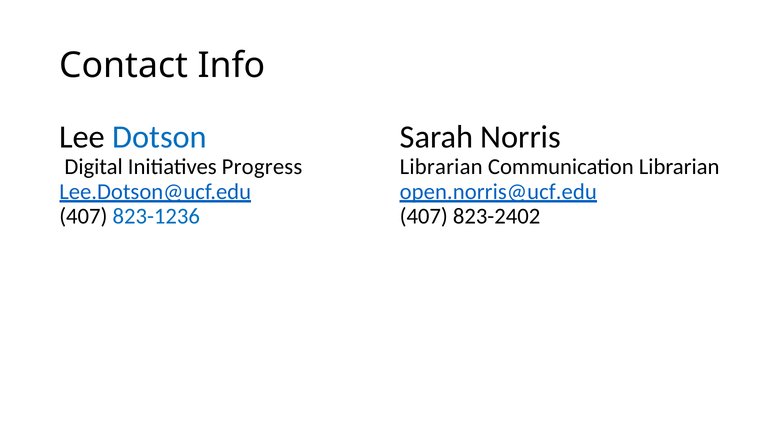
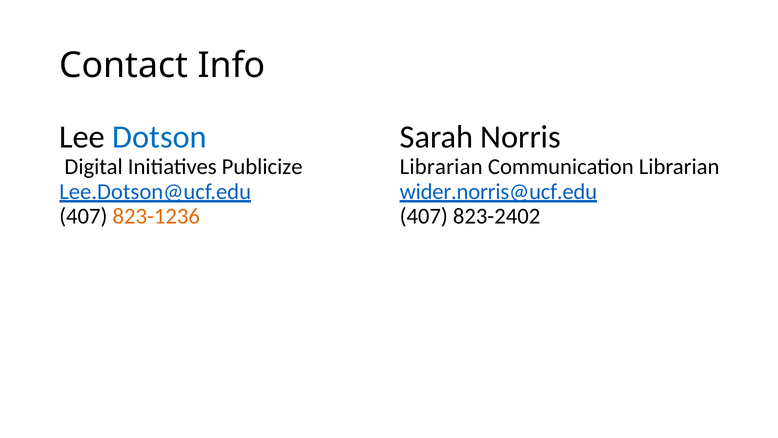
Progress: Progress -> Publicize (262, 167)
open.norris@ucf.edu: open.norris@ucf.edu -> wider.norris@ucf.edu (498, 191)
823-1236 colour: blue -> orange (156, 216)
